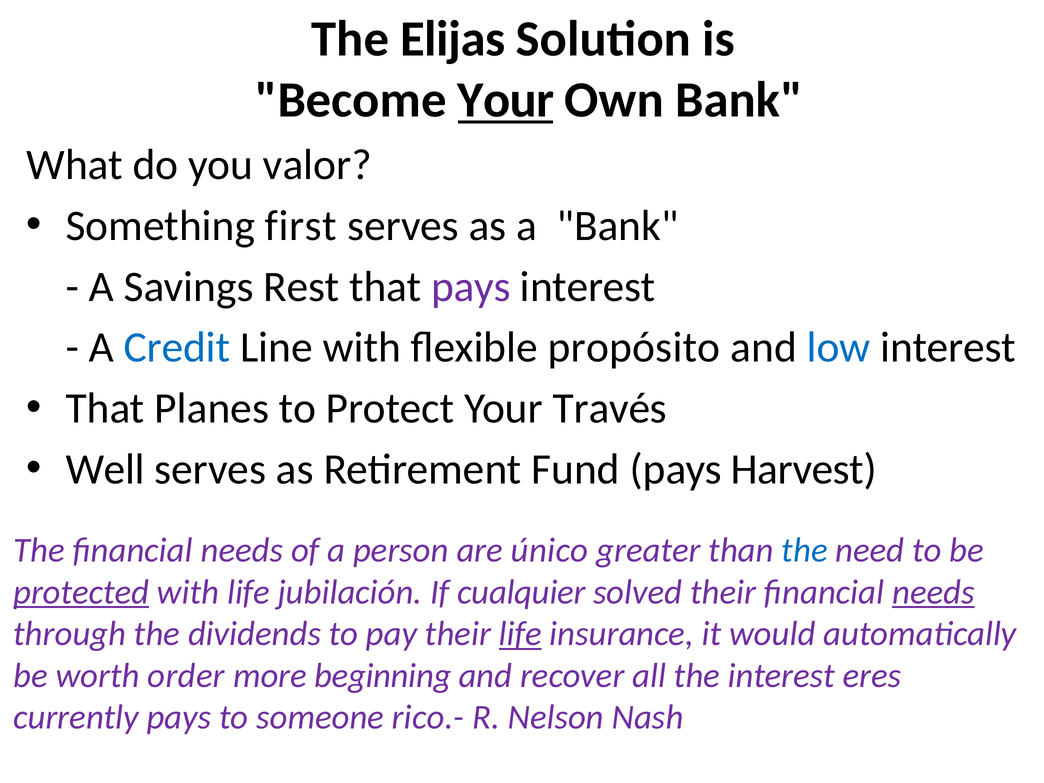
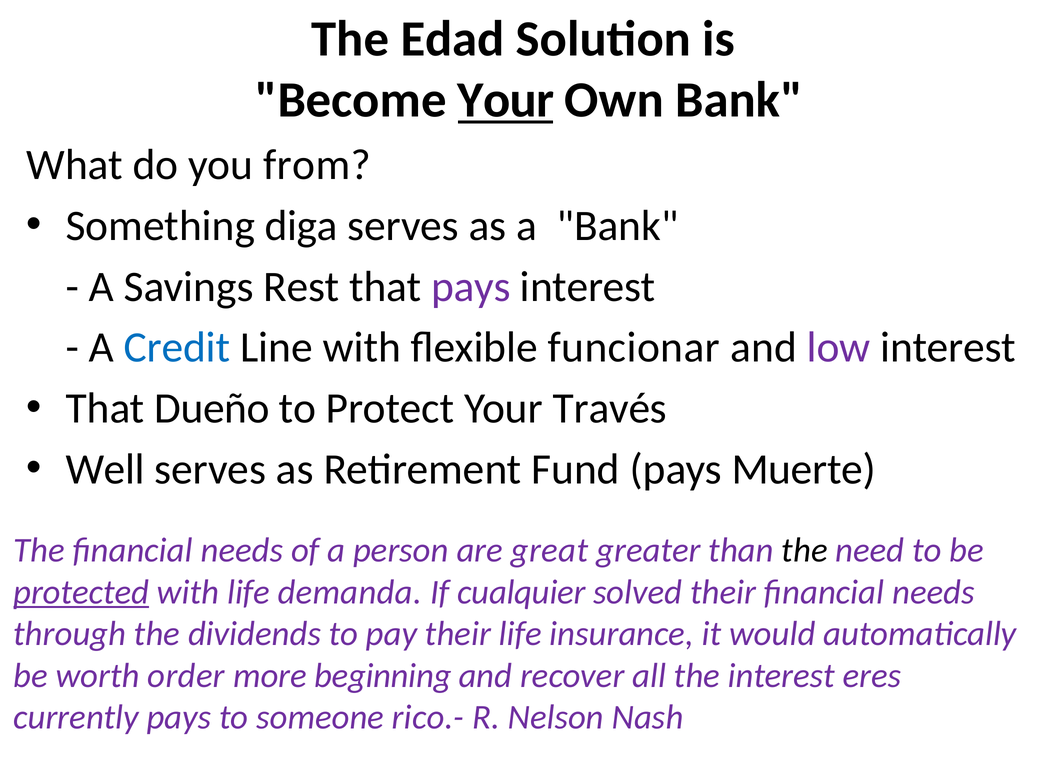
Elijas: Elijas -> Edad (453, 39)
valor: valor -> from (317, 165)
first: first -> diga (301, 226)
propósito: propósito -> funcionar (634, 348)
low colour: blue -> purple (839, 348)
Planes: Planes -> Dueño (212, 409)
Harvest: Harvest -> Muerte (804, 469)
único: único -> great (549, 550)
the colour: blue -> black (805, 550)
jubilación: jubilación -> demanda (350, 592)
needs underline: present -> none (933, 592)
life underline: present -> none (520, 634)
